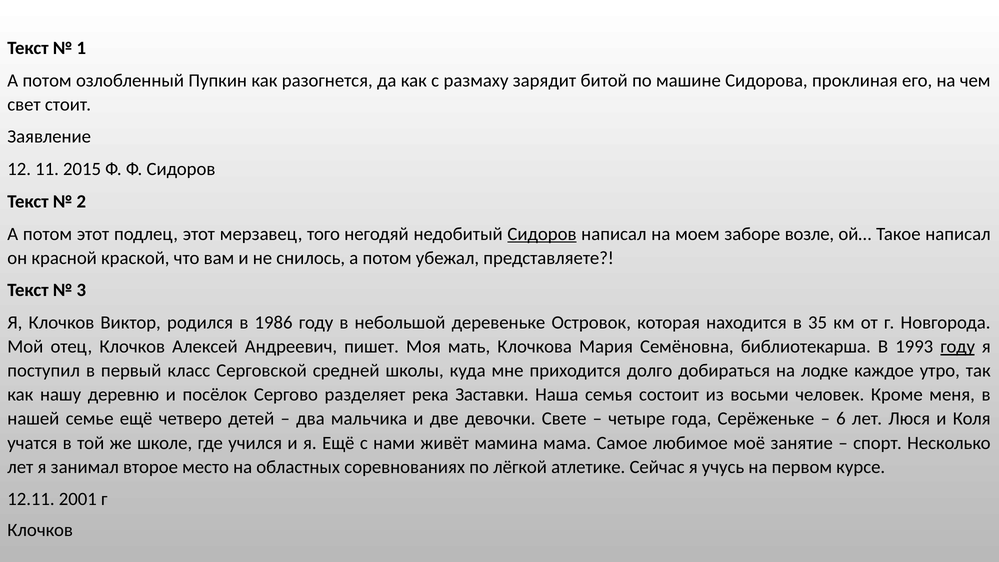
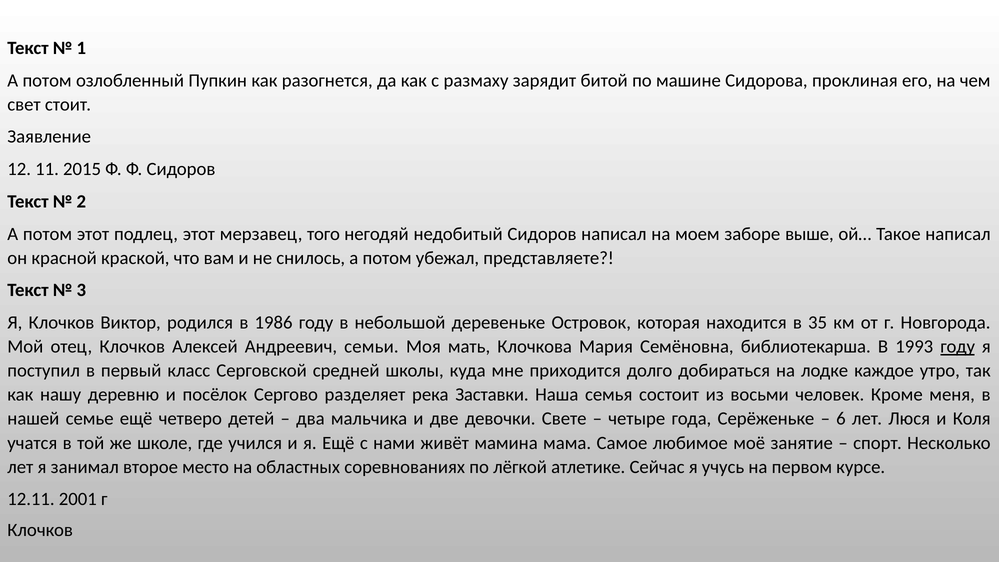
Сидоров underline: present -> none (542, 234)
возле: возле -> выше (809, 234)
пишет: пишет -> семьи (371, 347)
